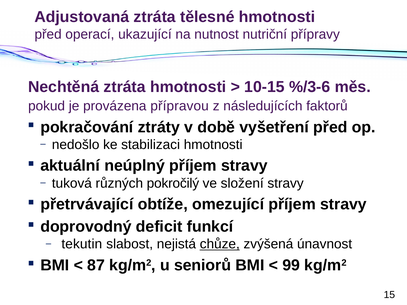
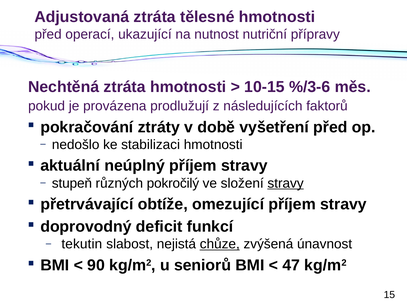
přípravou: přípravou -> prodlužují (180, 106)
tuková: tuková -> stupeň (72, 183)
stravy underline: none -> present (286, 183)
87: 87 -> 90 (96, 265)
99: 99 -> 47 (291, 265)
